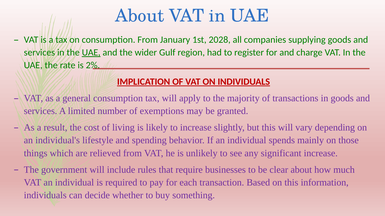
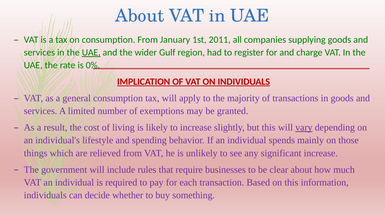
2028: 2028 -> 2011 (220, 40)
2%: 2% -> 0% (93, 65)
vary underline: none -> present (304, 128)
